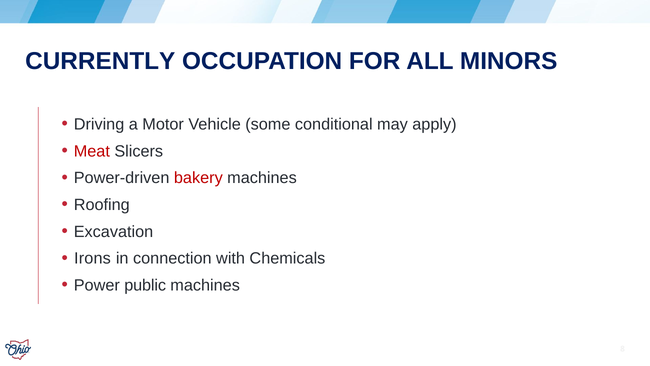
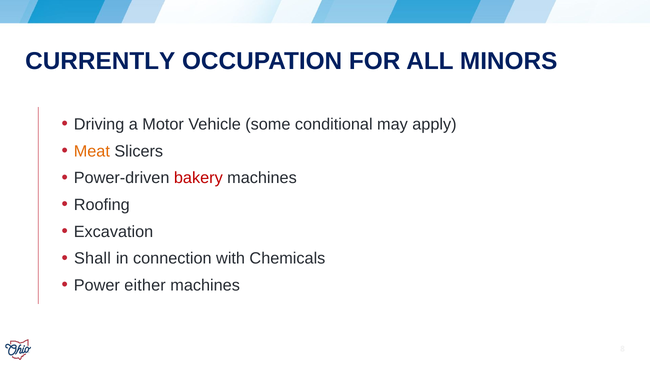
Meat colour: red -> orange (92, 151)
Irons: Irons -> Shall (92, 258)
public: public -> either (145, 285)
